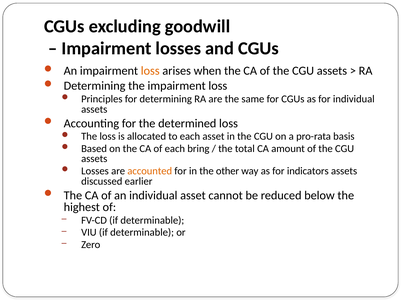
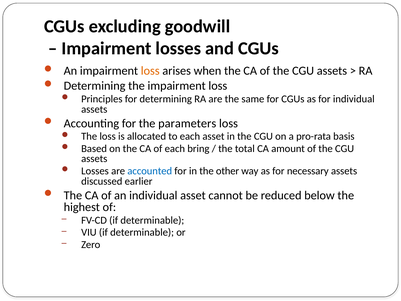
determined: determined -> parameters (187, 123)
accounted colour: orange -> blue (150, 171)
indicators: indicators -> necessary (308, 171)
